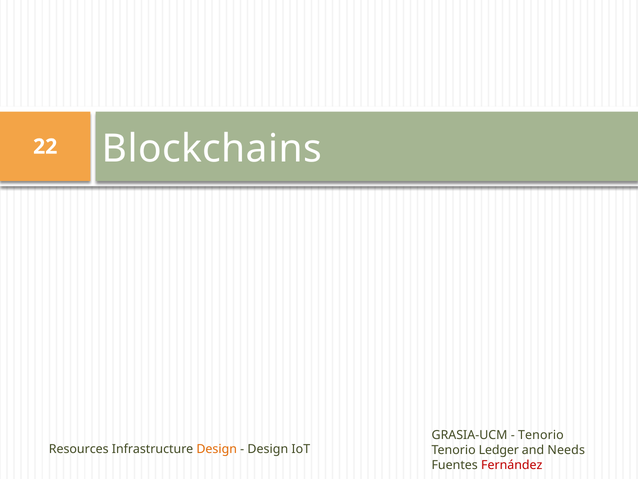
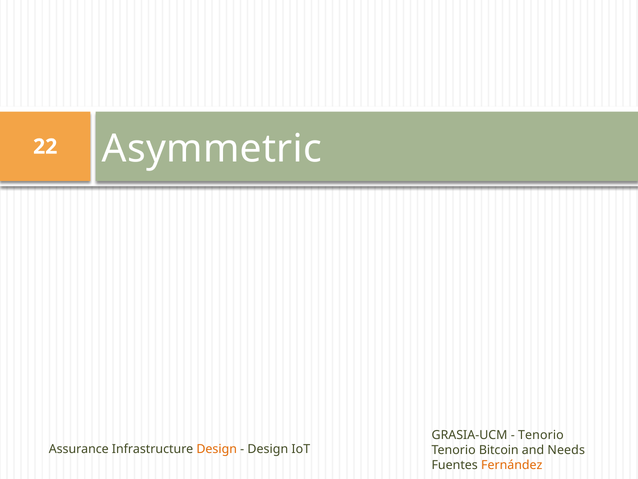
Blockchains: Blockchains -> Asymmetric (212, 149)
Resources: Resources -> Assurance (79, 449)
Ledger: Ledger -> Bitcoin (499, 450)
Fernández colour: red -> orange (512, 464)
